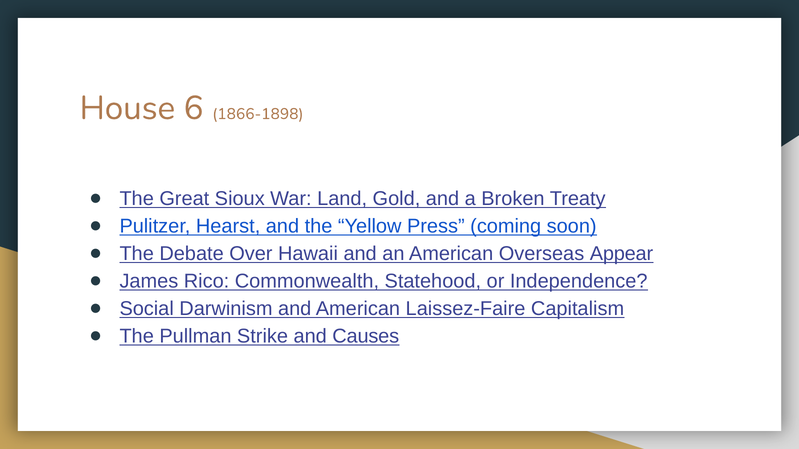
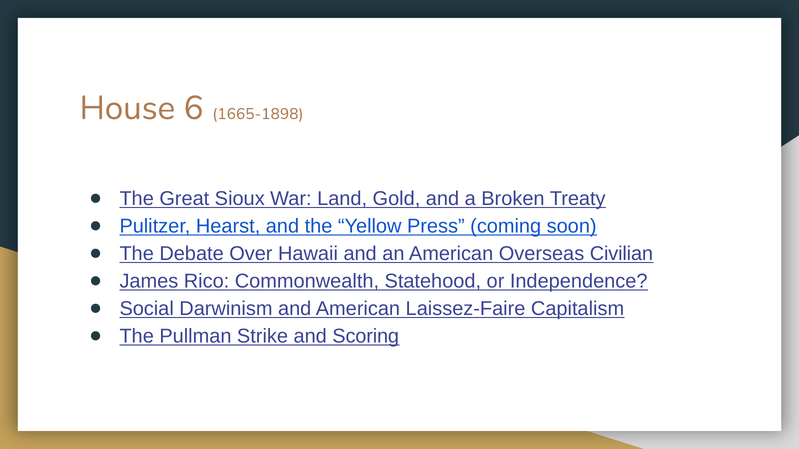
1866-1898: 1866-1898 -> 1665-1898 (258, 114)
Appear: Appear -> Civilian (621, 254)
Causes: Causes -> Scoring (366, 337)
